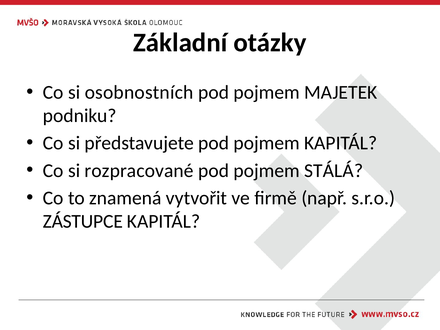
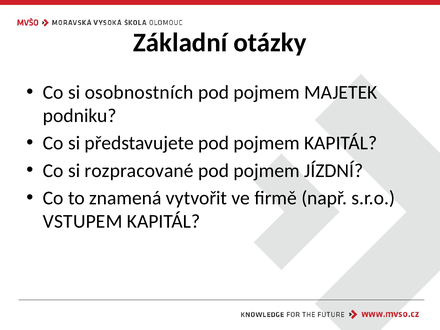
STÁLÁ: STÁLÁ -> JÍZDNÍ (334, 171)
ZÁSTUPCE: ZÁSTUPCE -> VSTUPEM (83, 221)
